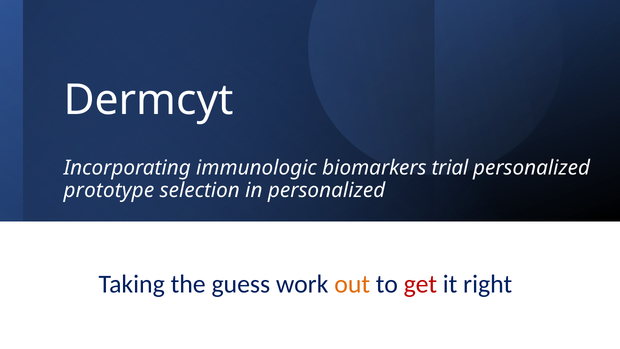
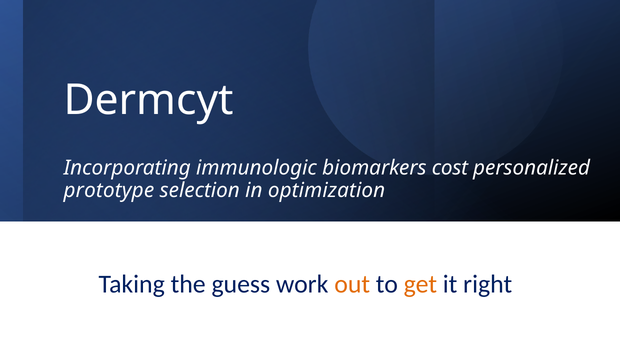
trial: trial -> cost (450, 168)
in personalized: personalized -> optimization (327, 190)
get colour: red -> orange (420, 284)
